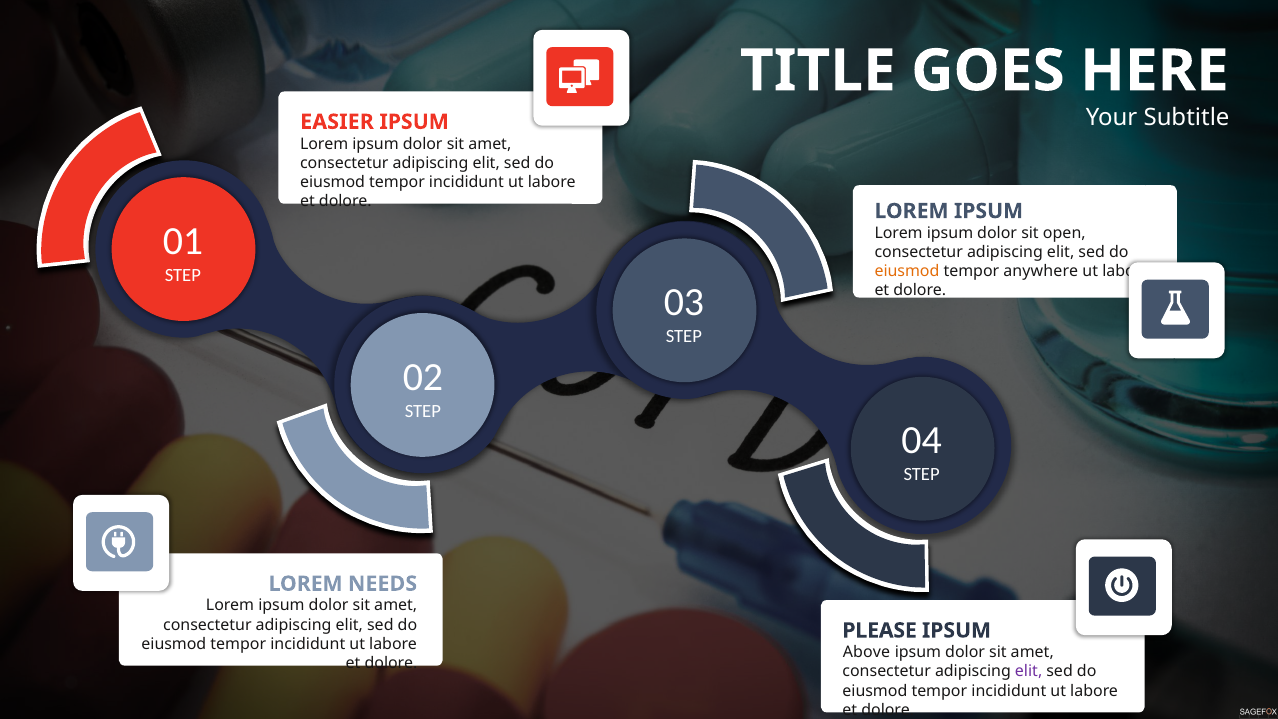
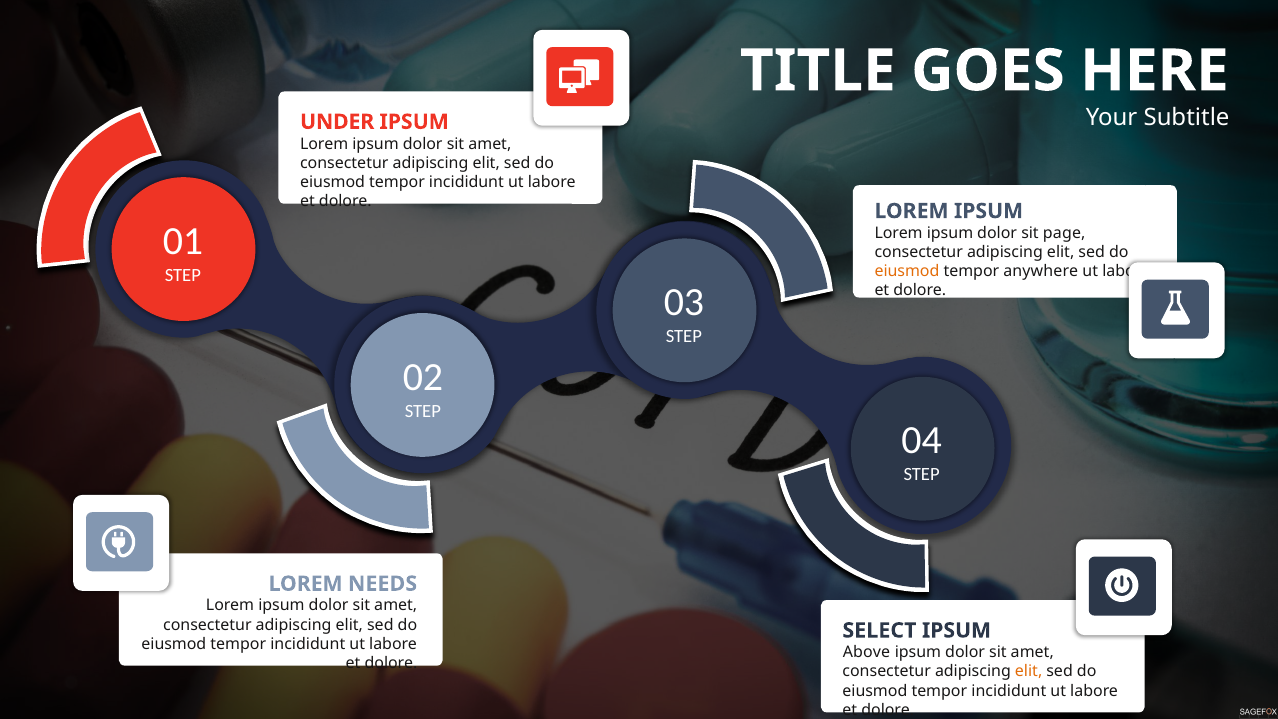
EASIER: EASIER -> UNDER (337, 122)
open: open -> page (1064, 233)
PLEASE: PLEASE -> SELECT (879, 630)
elit colour: purple -> orange (1029, 672)
